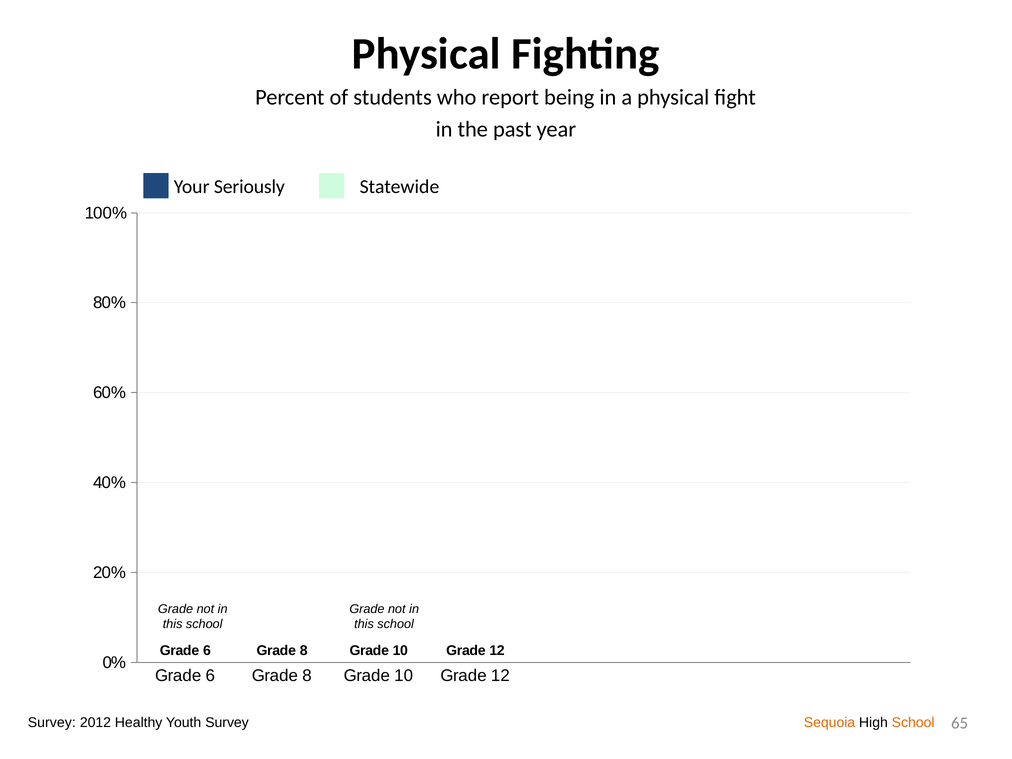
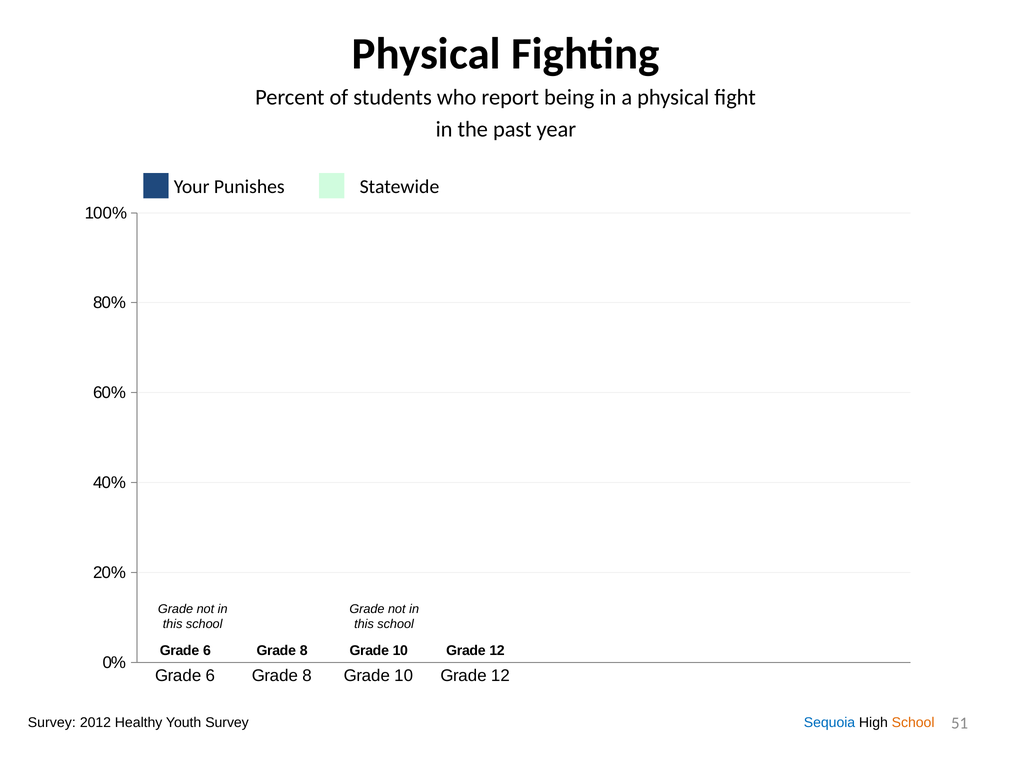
Seriously: Seriously -> Punishes (249, 187)
Sequoia colour: orange -> blue (830, 723)
65: 65 -> 51 (960, 723)
